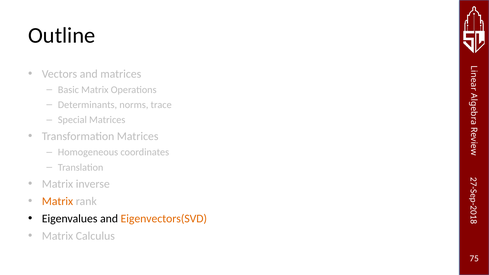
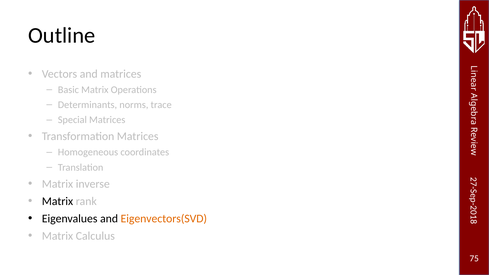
Matrix colour: orange -> black (58, 201)
